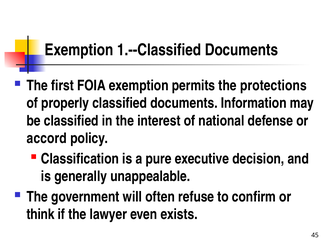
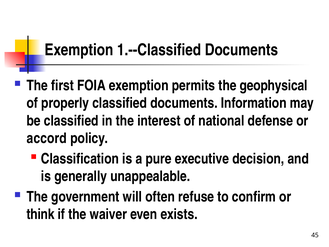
protections: protections -> geophysical (274, 85)
lawyer: lawyer -> waiver (108, 214)
